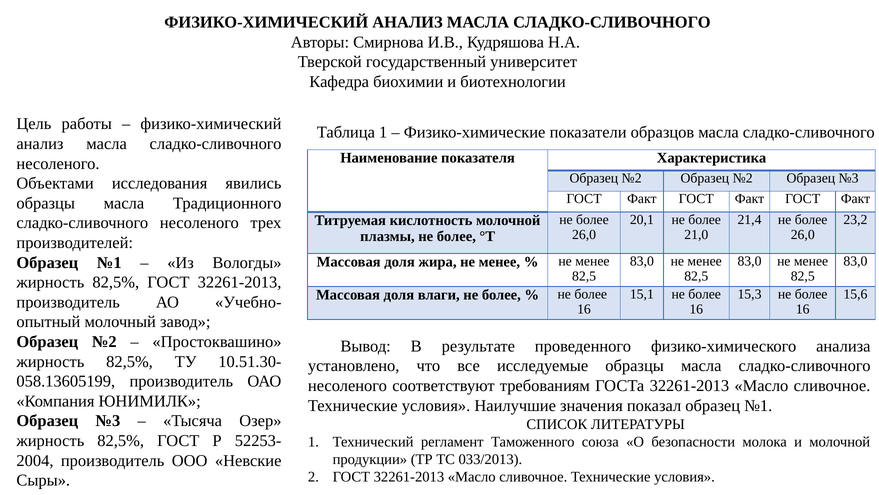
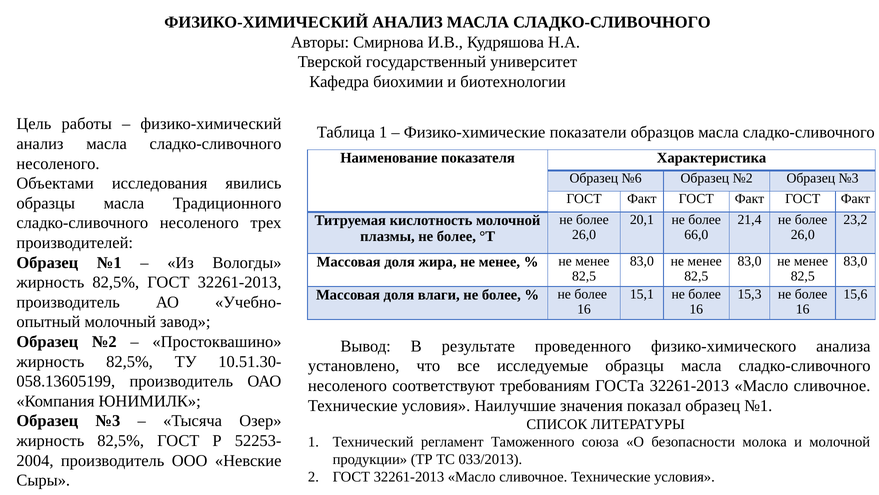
№2: №2 -> №6 (632, 178)
21,0: 21,0 -> 66,0 (696, 235)
